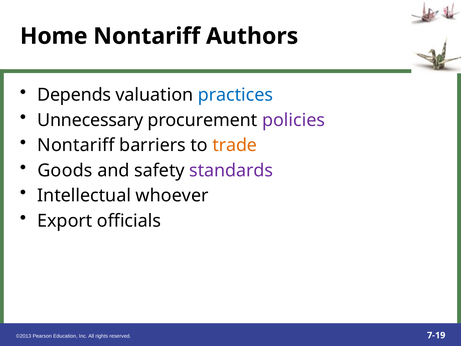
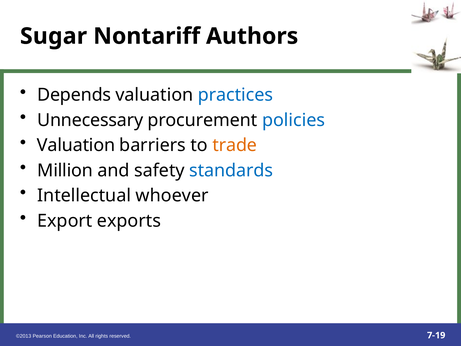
Home: Home -> Sugar (54, 36)
policies colour: purple -> blue (294, 120)
Nontariff: Nontariff -> Valuation (76, 145)
Goods: Goods -> Million (65, 170)
standards colour: purple -> blue (231, 170)
officials: officials -> exports (129, 221)
